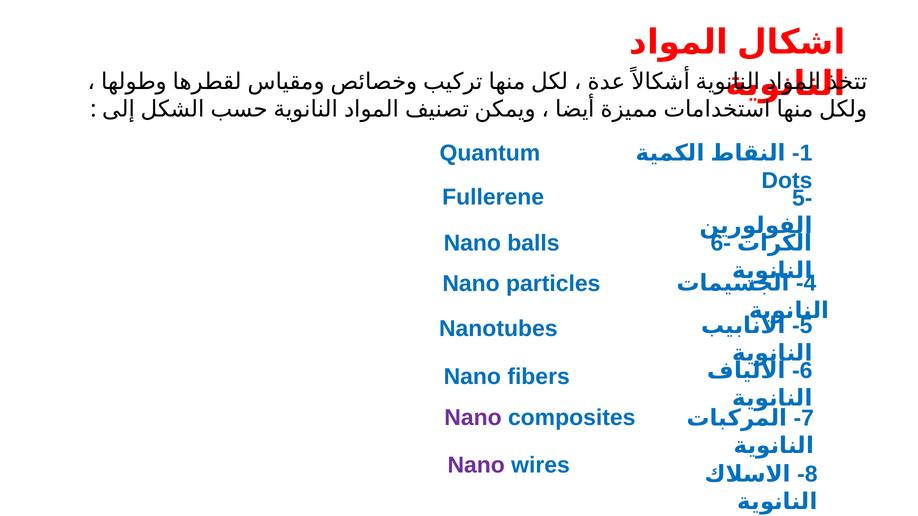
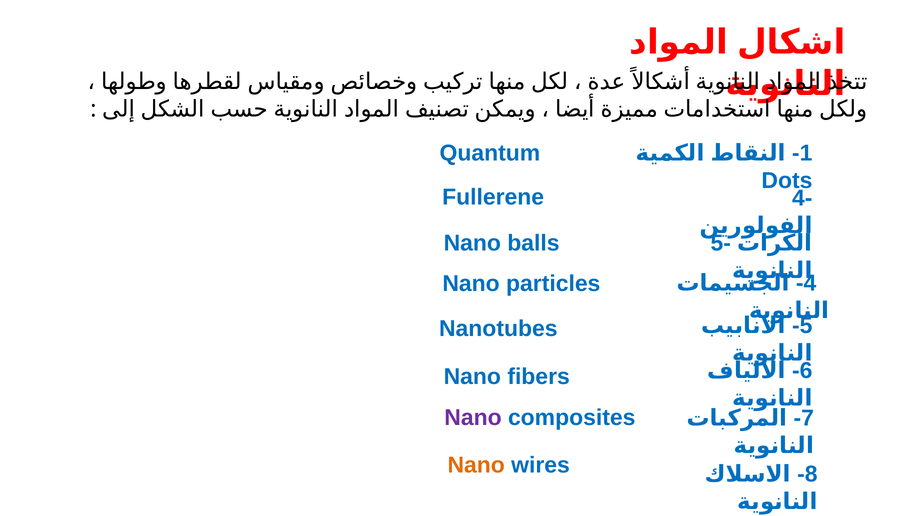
5-: 5- -> 4- (802, 198)
6-: 6- -> 5- (721, 243)
Nano colour: purple -> orange (476, 466)
